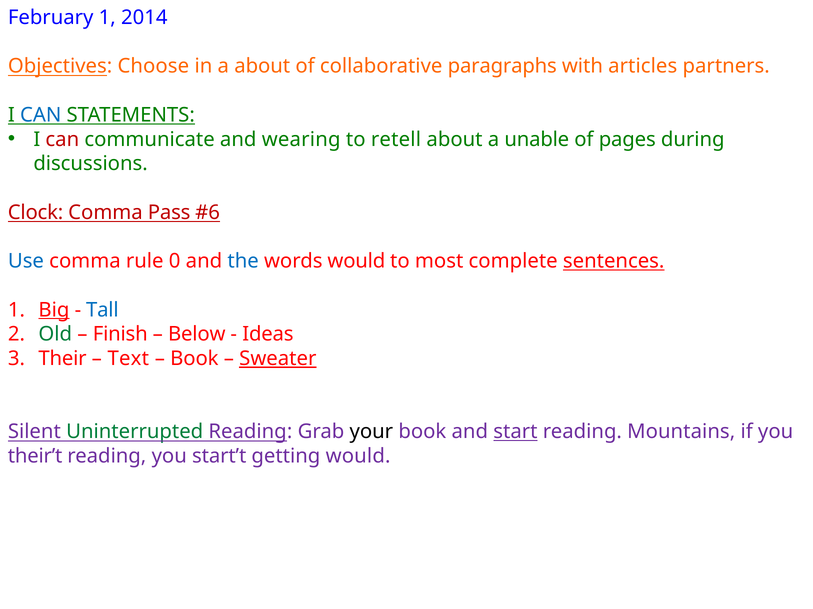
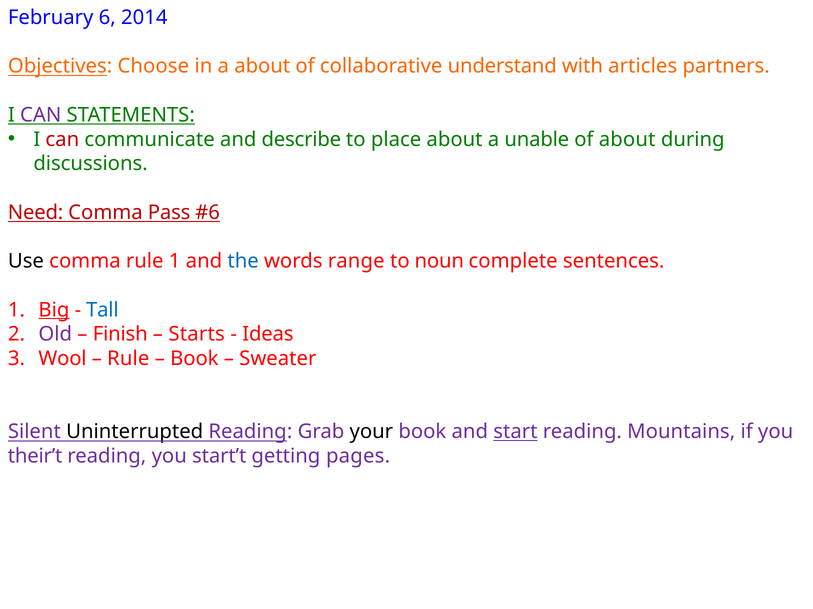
February 1: 1 -> 6 (107, 18)
paragraphs: paragraphs -> understand (502, 66)
CAN colour: blue -> purple (41, 115)
wearing: wearing -> describe (301, 140)
retell: retell -> place (396, 140)
of pages: pages -> about (627, 140)
Clock: Clock -> Need (36, 213)
Use colour: blue -> black (26, 261)
rule 0: 0 -> 1 (175, 261)
words would: would -> range (356, 261)
most: most -> noun (439, 261)
sentences underline: present -> none (614, 261)
Old colour: green -> purple (55, 335)
Below: Below -> Starts (197, 335)
Their: Their -> Wool (63, 359)
Text: Text -> Rule (128, 359)
Sweater underline: present -> none (278, 359)
Uninterrupted colour: green -> black (135, 432)
getting would: would -> pages (358, 457)
